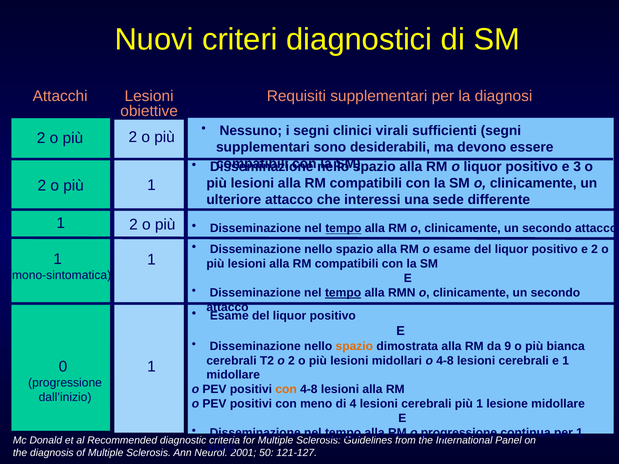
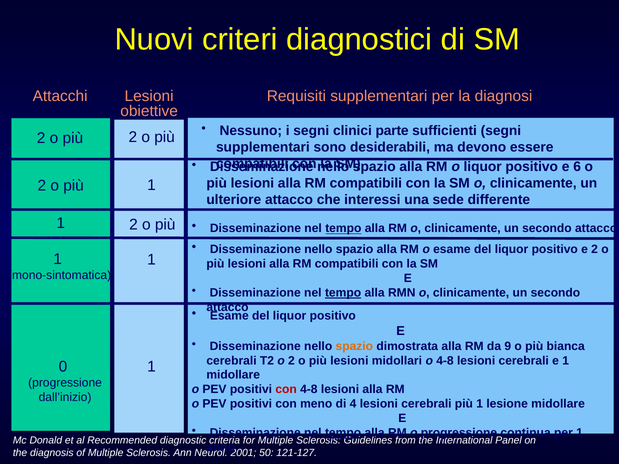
virali: virali -> parte (392, 131)
3: 3 -> 6 (577, 167)
con colour: orange -> red (286, 390)
